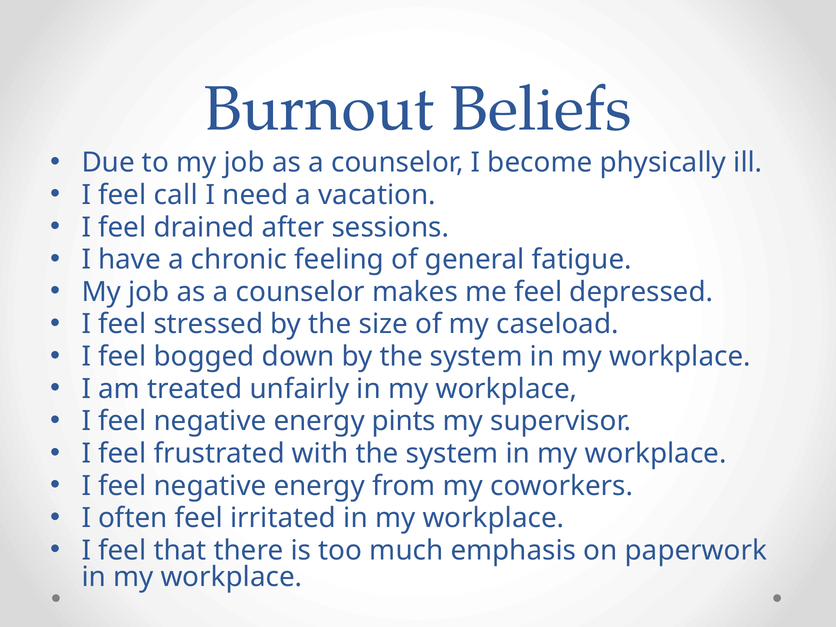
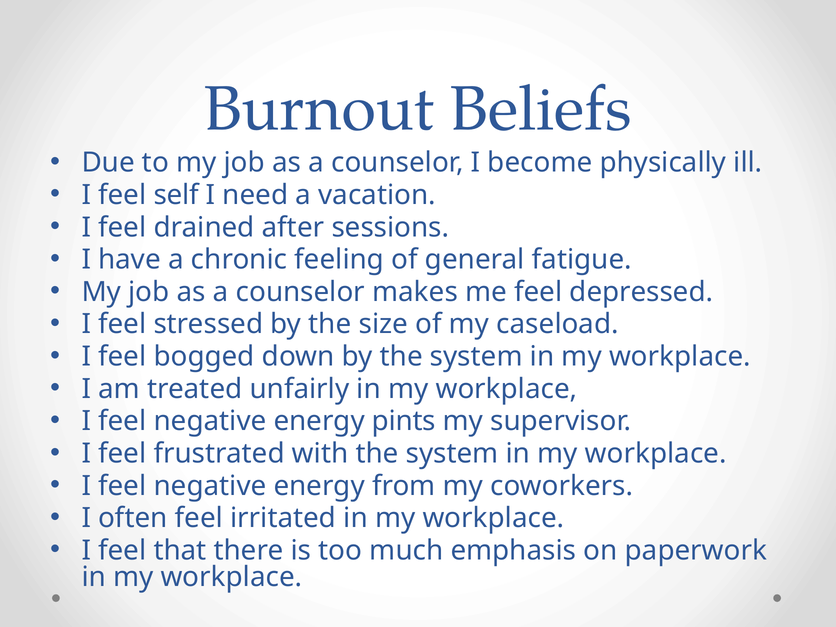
call: call -> self (176, 195)
